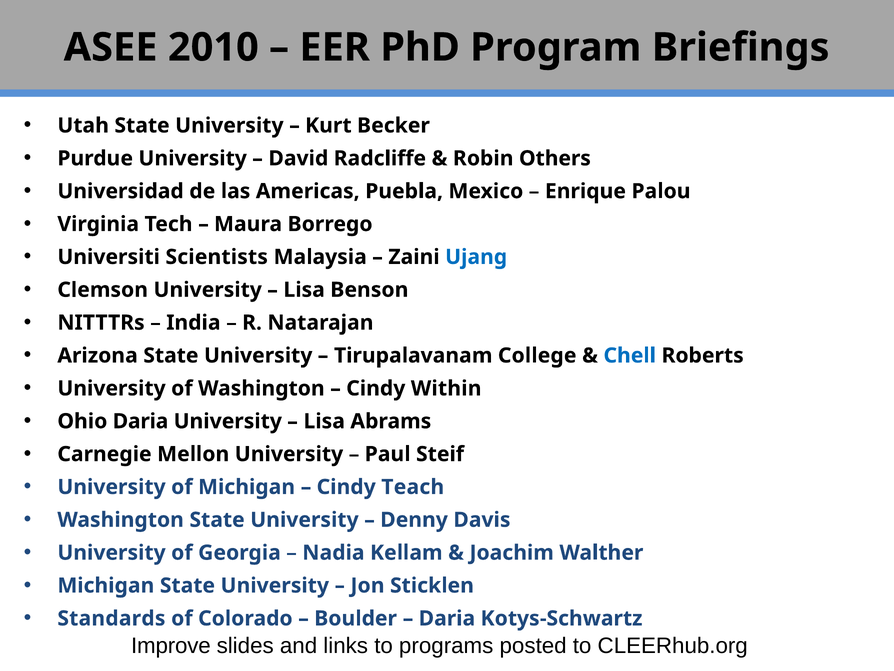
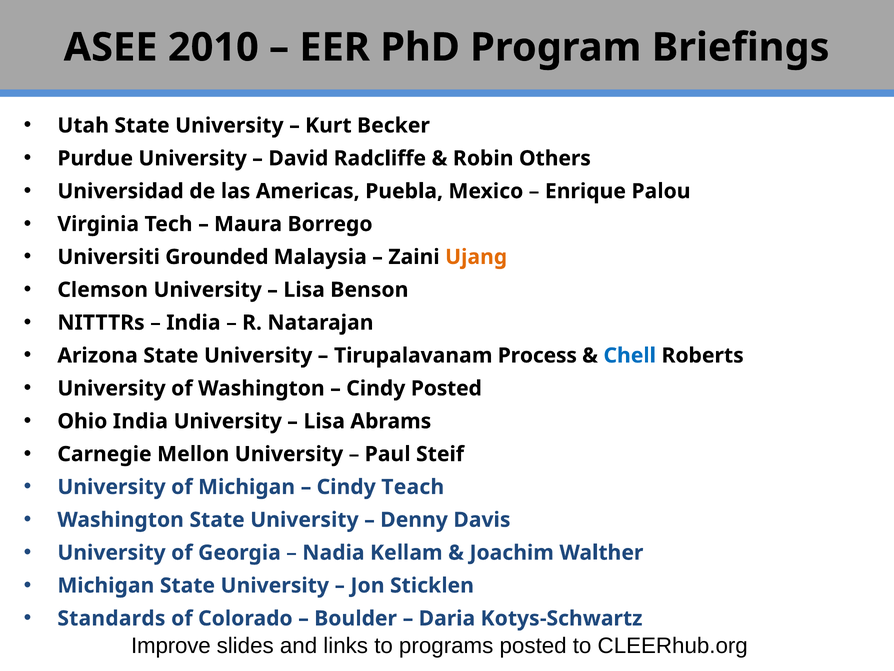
Scientists: Scientists -> Grounded (217, 257)
Ujang colour: blue -> orange (476, 257)
College: College -> Process (537, 355)
Cindy Within: Within -> Posted (446, 388)
Ohio Daria: Daria -> India (140, 421)
